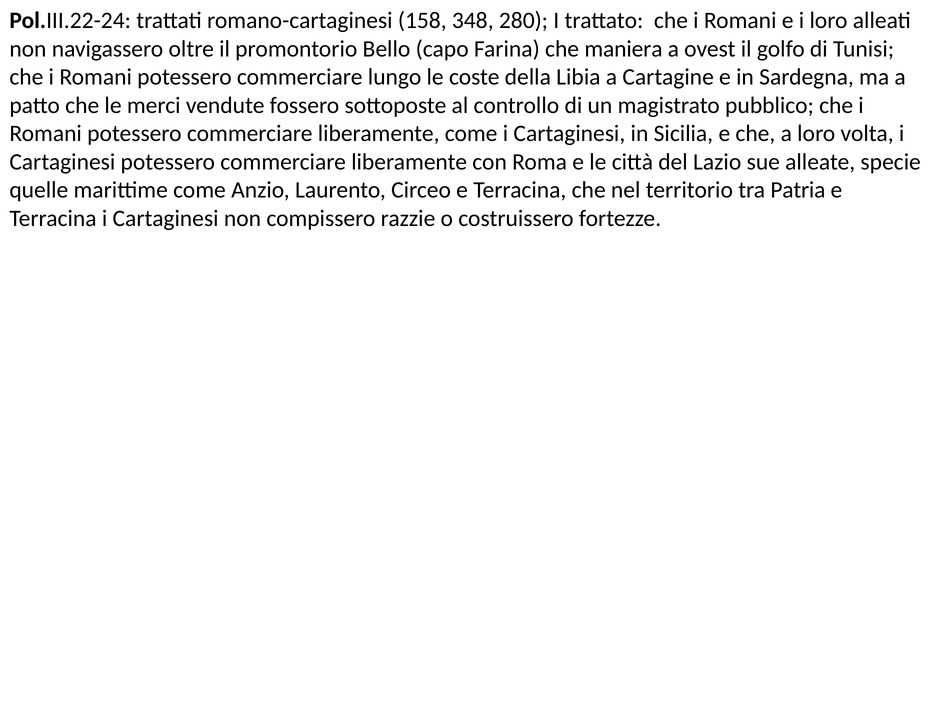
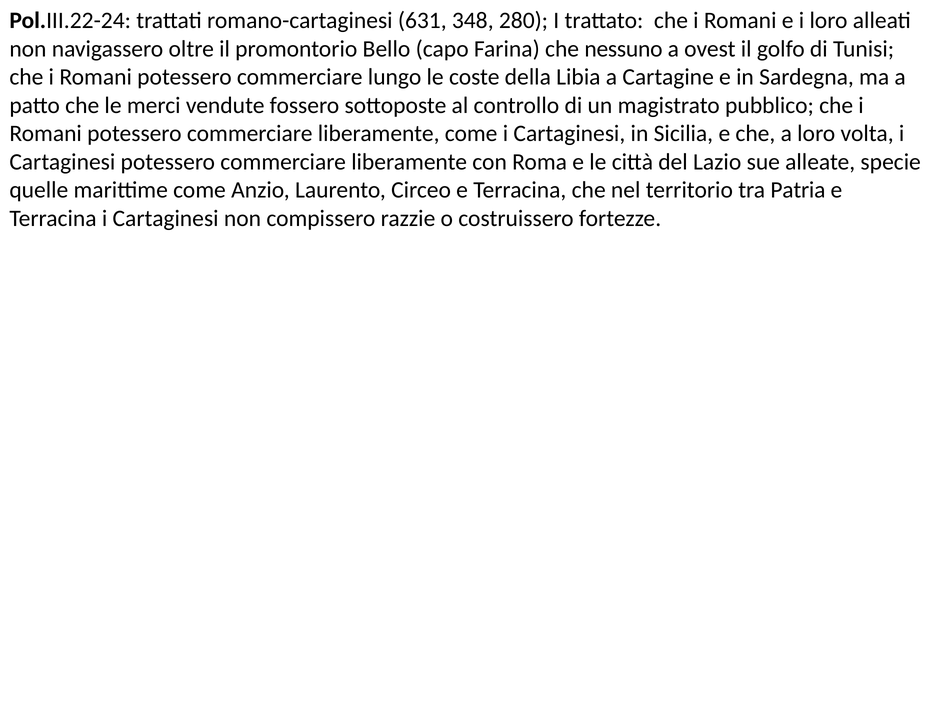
158: 158 -> 631 (422, 20)
maniera: maniera -> nessuno (624, 49)
